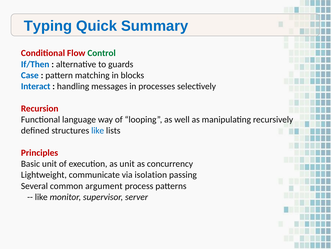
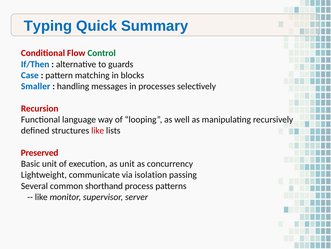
Interact: Interact -> Smaller (36, 86)
like colour: blue -> red (98, 130)
Principles: Principles -> Preserved (40, 152)
argument: argument -> shorthand (104, 185)
